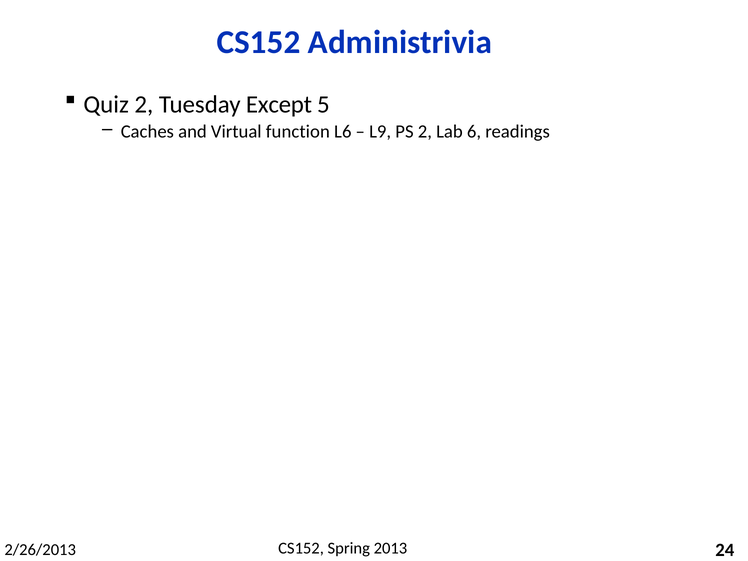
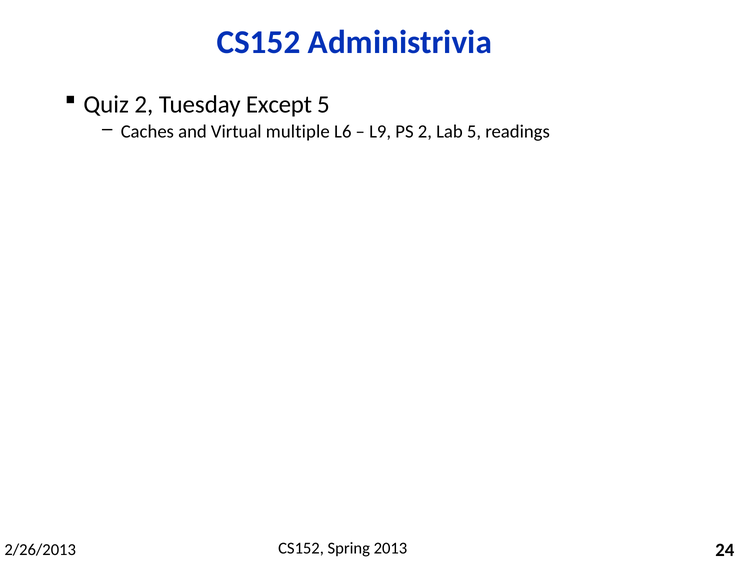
function: function -> multiple (298, 132)
Lab 6: 6 -> 5 (474, 132)
